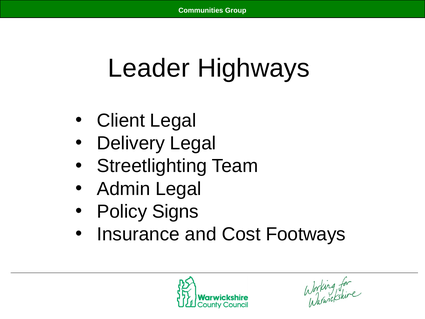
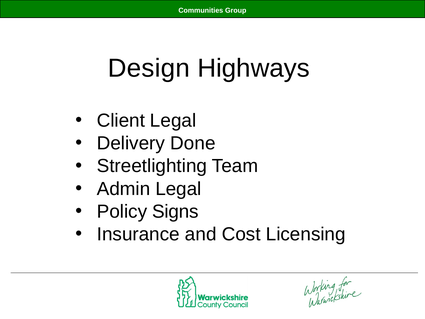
Leader: Leader -> Design (149, 68)
Delivery Legal: Legal -> Done (193, 143)
Footways: Footways -> Licensing (306, 234)
